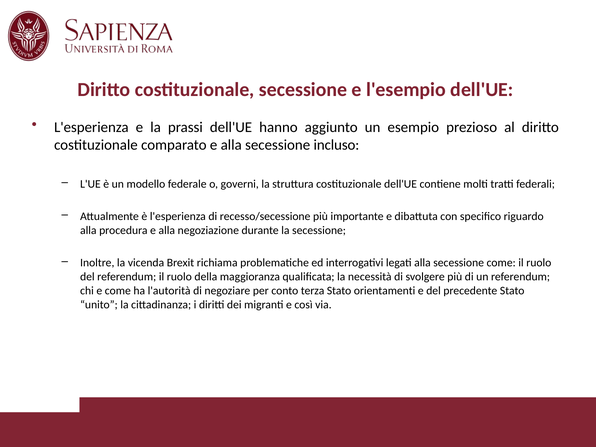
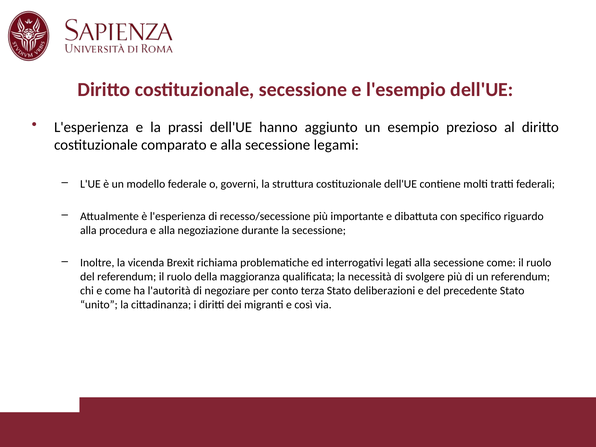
incluso: incluso -> legami (336, 145)
orientamenti: orientamenti -> deliberazioni (385, 291)
